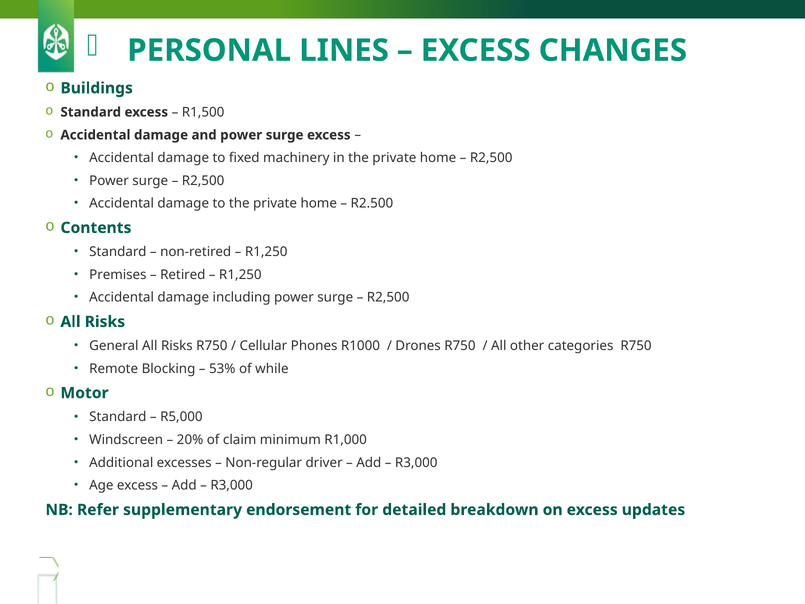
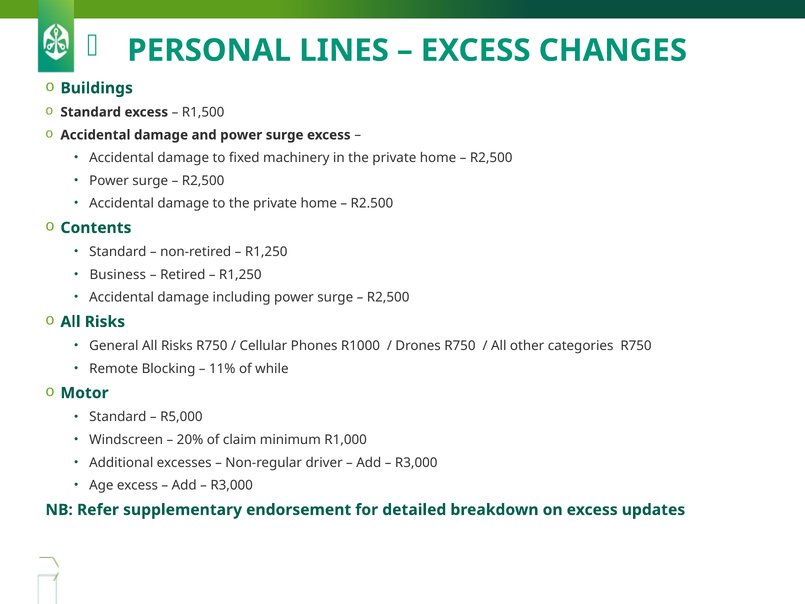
Premises: Premises -> Business (118, 275)
53%: 53% -> 11% (222, 369)
